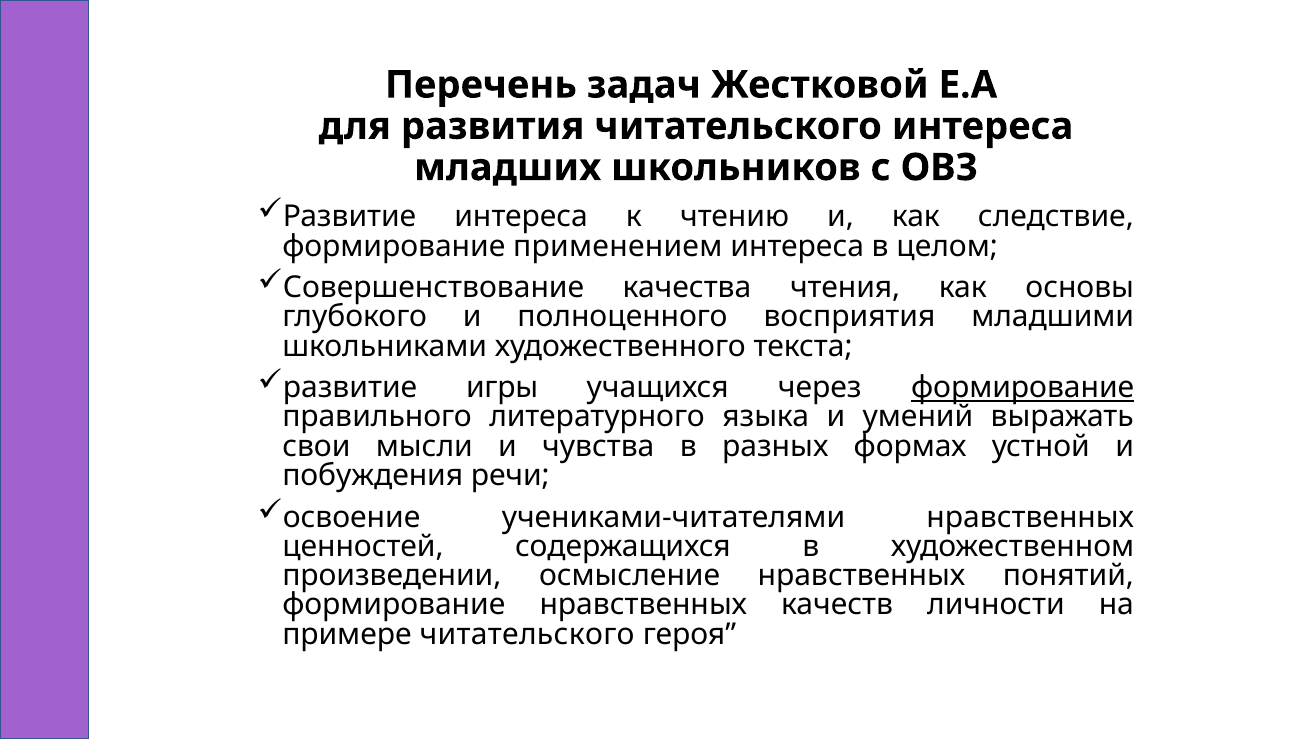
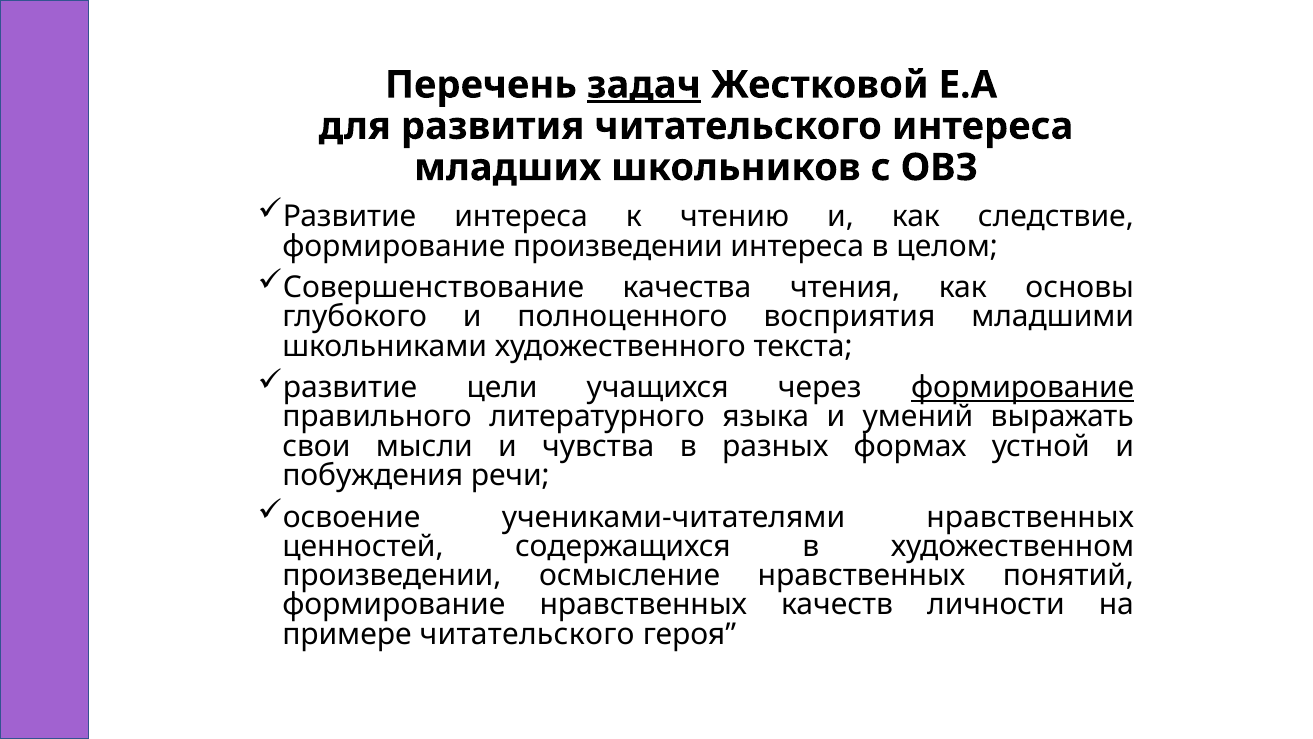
задач underline: none -> present (644, 85)
формирование применением: применением -> произведении (618, 246)
игры: игры -> цели (502, 388)
